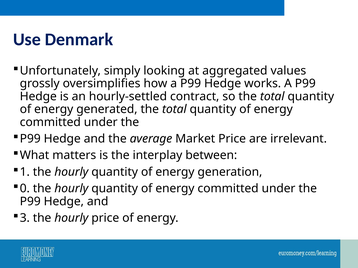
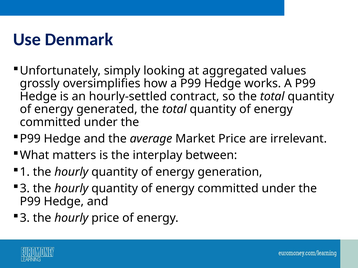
0: 0 -> 3 (25, 189)
